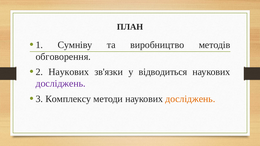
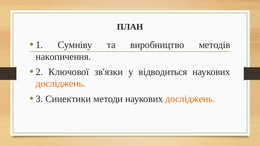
обговорення: обговорення -> накопичення (63, 57)
2 Наукових: Наукових -> Ключової (69, 72)
досліджень colour: purple -> orange (61, 84)
Комплексу: Комплексу -> Синектики (68, 99)
